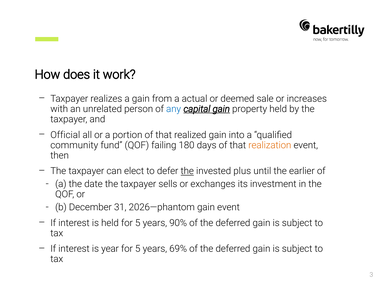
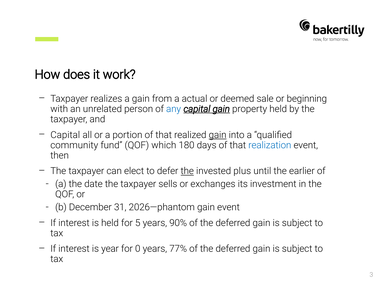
increases: increases -> beginning (307, 99)
Official: Official -> Capital (65, 135)
gain underline: none -> present (218, 135)
failing: failing -> which (164, 145)
realization colour: orange -> blue (270, 145)
5: 5 -> 0 (138, 249)
69%: 69% -> 77% (178, 249)
